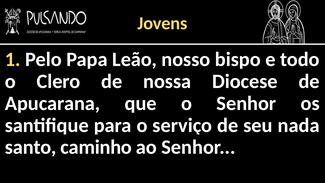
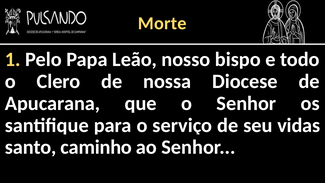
Jovens: Jovens -> Morte (162, 23)
nada: nada -> vidas (299, 125)
